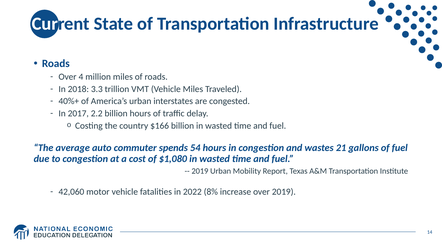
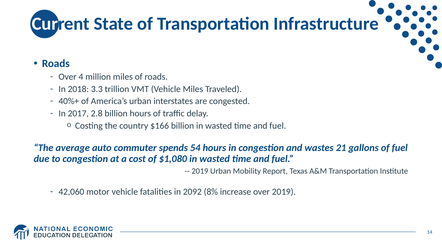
2.2: 2.2 -> 2.8 (97, 114)
2022: 2022 -> 2092 (192, 192)
